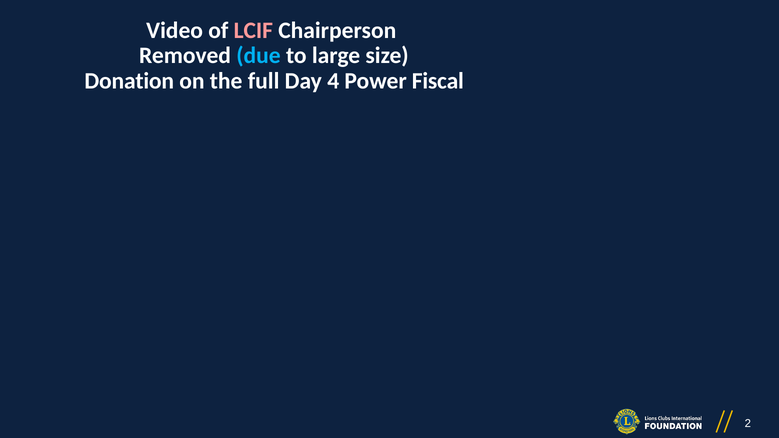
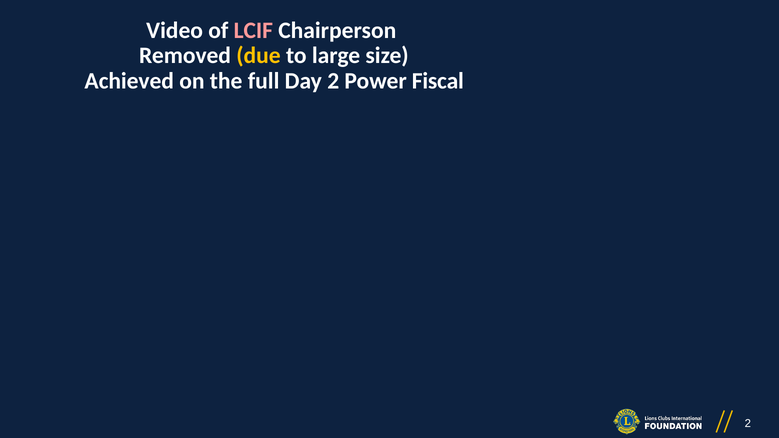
due colour: light blue -> yellow (258, 56)
Donation: Donation -> Achieved (129, 81)
Day 4: 4 -> 2 (333, 81)
